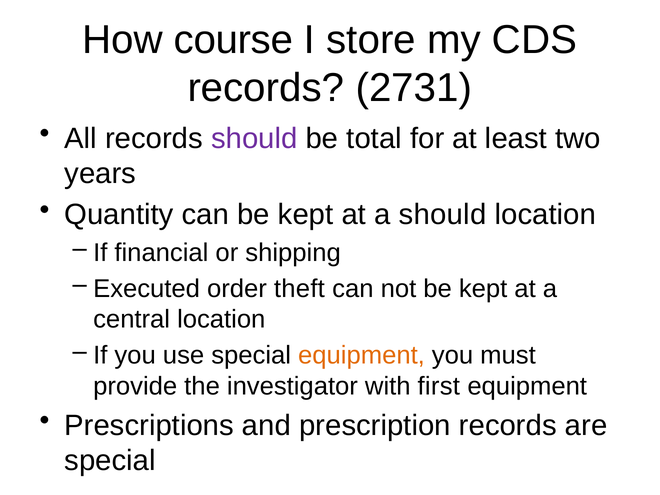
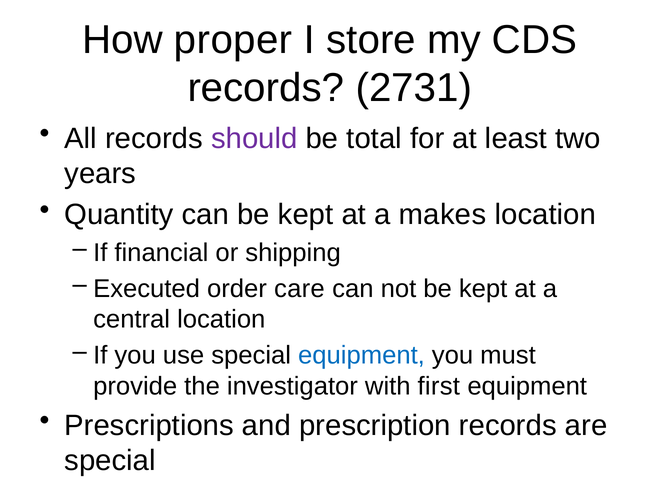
course: course -> proper (233, 40)
a should: should -> makes (442, 215)
theft: theft -> care (299, 289)
equipment colour: orange -> blue (361, 355)
